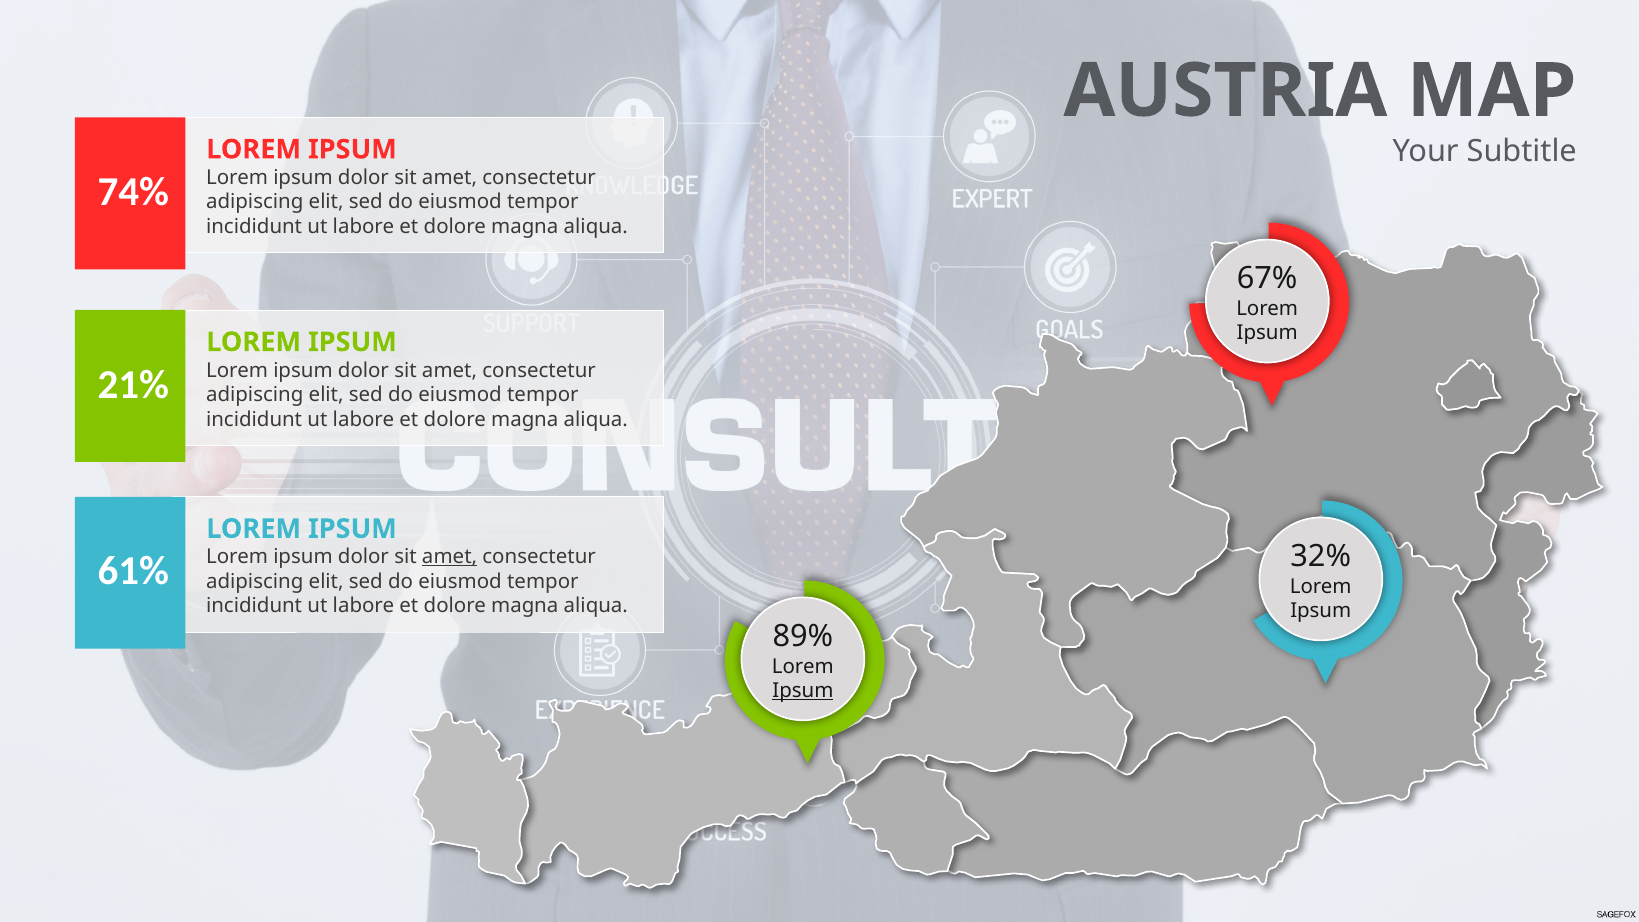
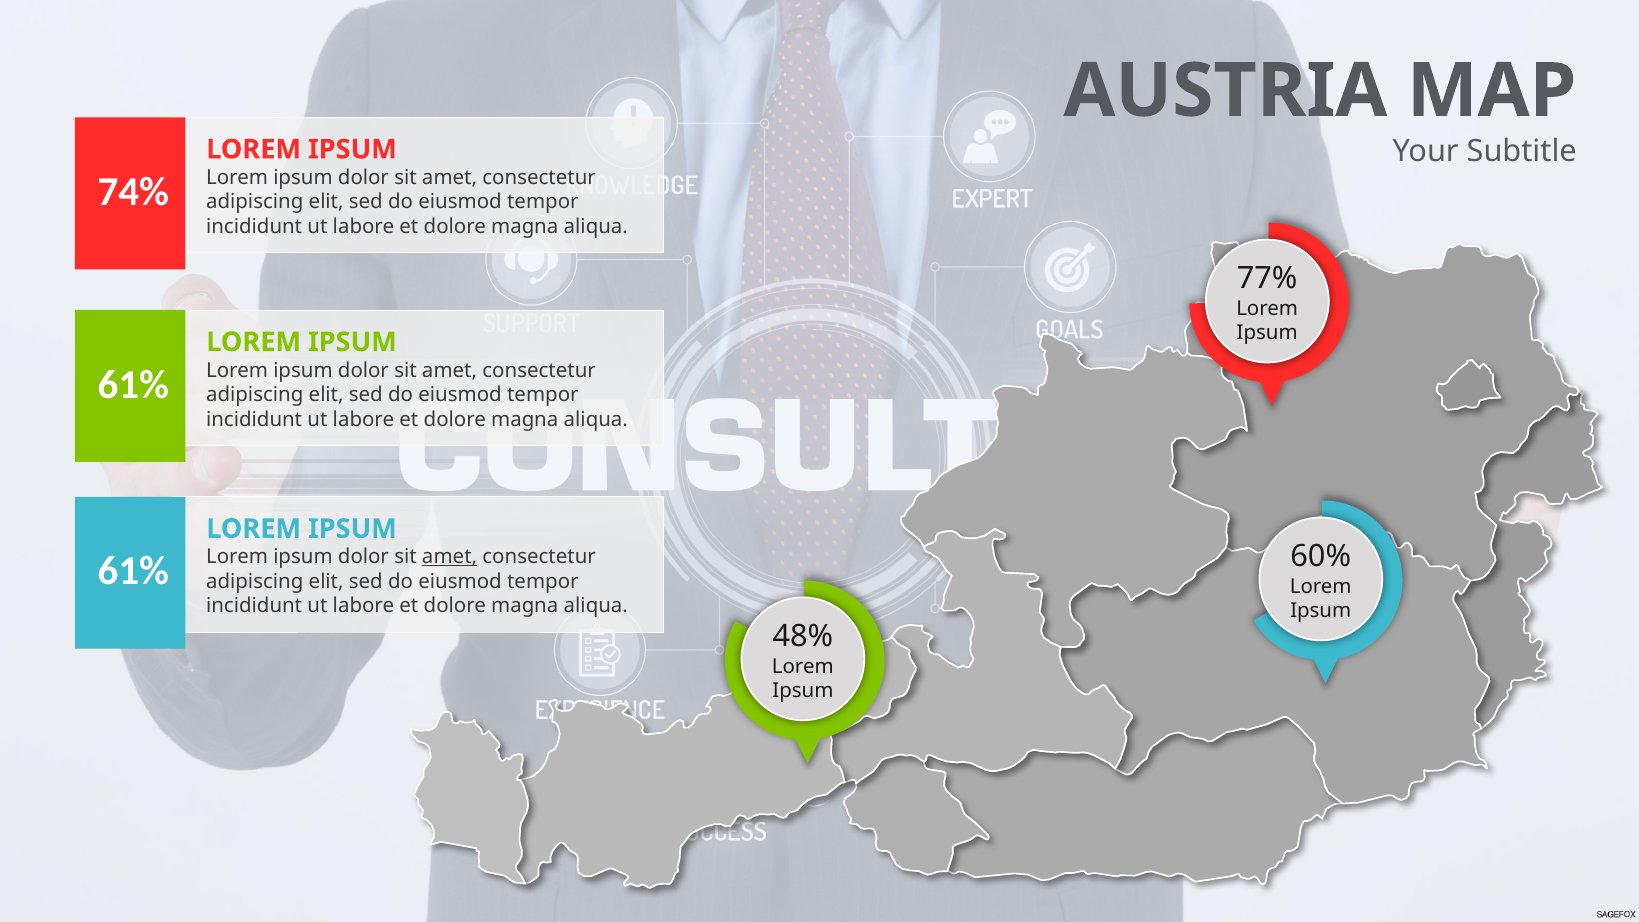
67%: 67% -> 77% (1267, 279)
21%: 21% -> 61% (133, 385)
32%: 32% -> 60% (1321, 556)
89%: 89% -> 48% (803, 636)
Ipsum underline: present -> none (803, 691)
